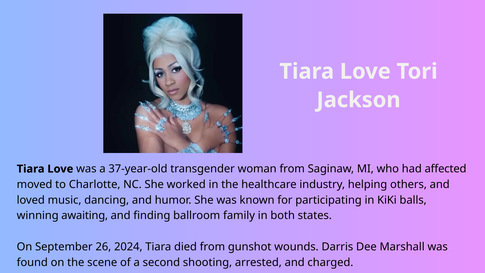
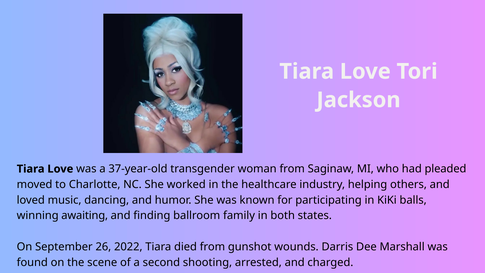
affected: affected -> pleaded (446, 169)
2024: 2024 -> 2022 (128, 247)
